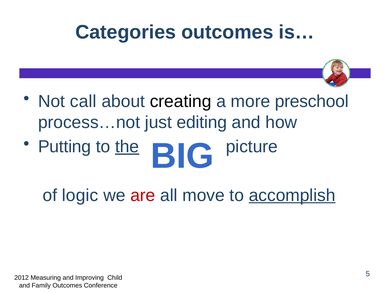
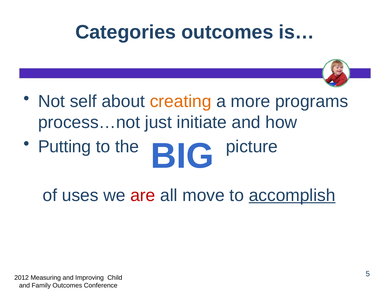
call: call -> self (83, 101)
creating colour: black -> orange (181, 101)
preschool: preschool -> programs (312, 101)
editing: editing -> initiate (202, 122)
the underline: present -> none (127, 146)
logic: logic -> uses (80, 195)
